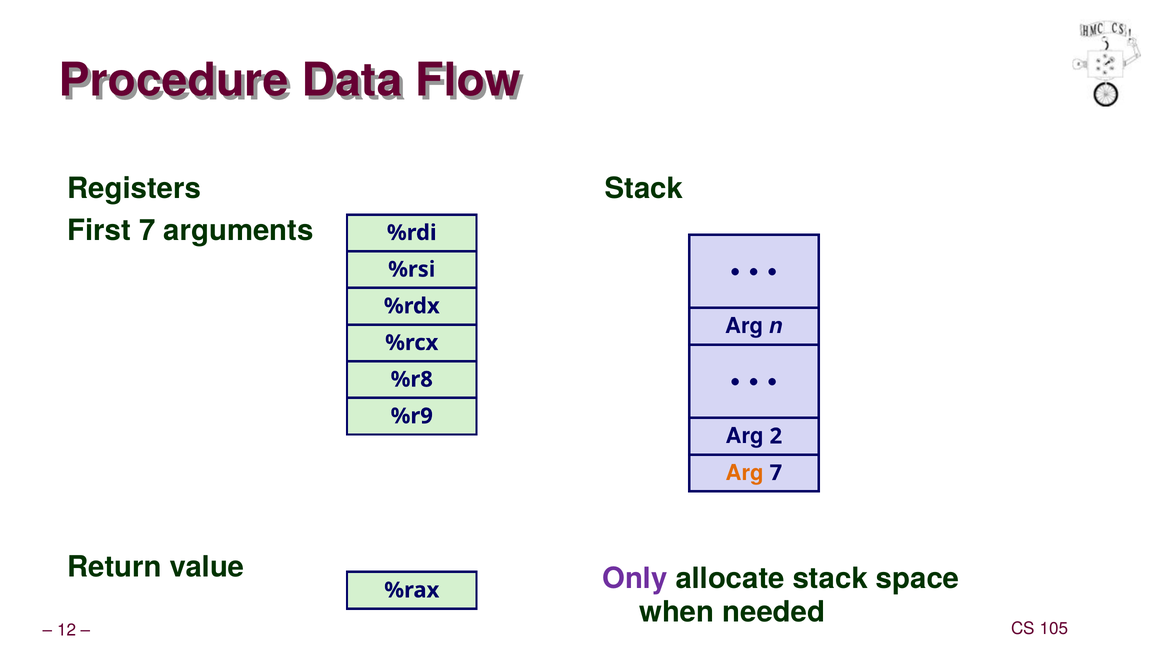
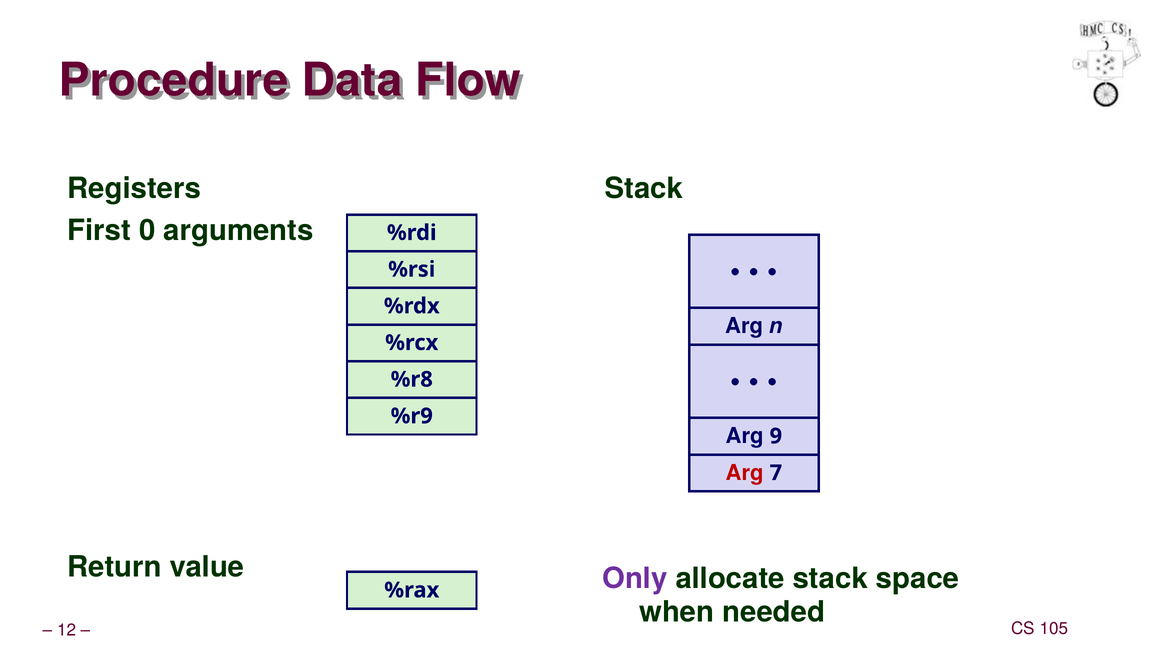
First 7: 7 -> 0 (147, 231)
2: 2 -> 9 (776, 436)
Arg colour: orange -> red (745, 473)
